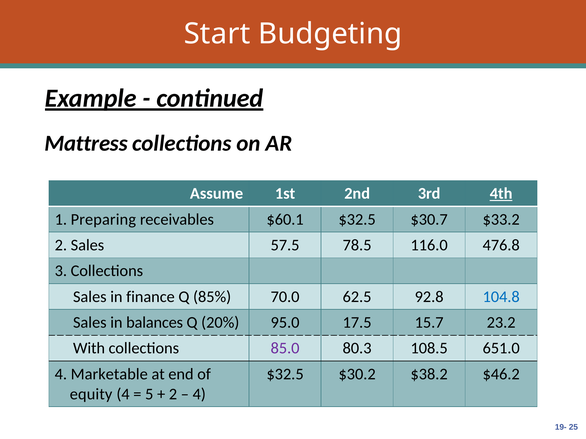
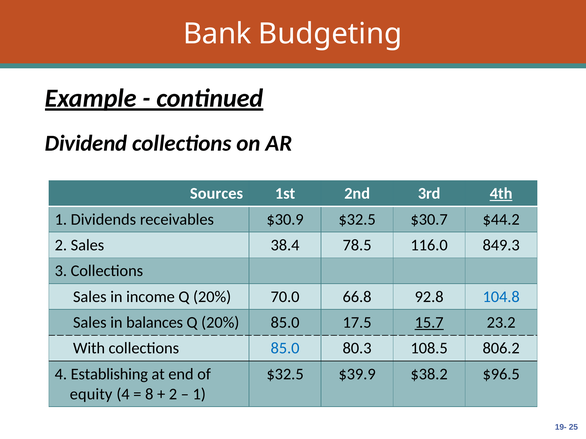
Start: Start -> Bank (217, 34)
Mattress: Mattress -> Dividend (86, 144)
Assume: Assume -> Sources (217, 194)
Preparing: Preparing -> Dividends (103, 220)
$60.1: $60.1 -> $30.9 (285, 220)
$33.2: $33.2 -> $44.2 (501, 220)
57.5: 57.5 -> 38.4 (285, 245)
476.8: 476.8 -> 849.3 (501, 245)
finance: finance -> income (151, 297)
85%: 85% -> 20% (212, 297)
62.5: 62.5 -> 66.8 (357, 297)
20% 95.0: 95.0 -> 85.0 (285, 323)
15.7 underline: none -> present (429, 323)
85.0 colour: purple -> blue (285, 349)
651.0: 651.0 -> 806.2 (501, 349)
Marketable: Marketable -> Establishing (109, 374)
$30.2: $30.2 -> $39.9 (357, 374)
$46.2: $46.2 -> $96.5 (501, 374)
5: 5 -> 8 (149, 394)
4: 4 -> 1 (199, 394)
